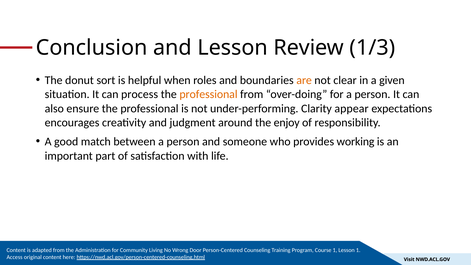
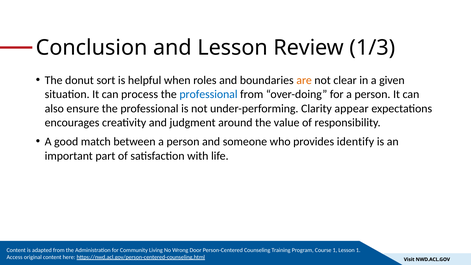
professional colour: orange -> blue (208, 94)
enjoy: enjoy -> value (287, 123)
working: working -> identify (355, 142)
